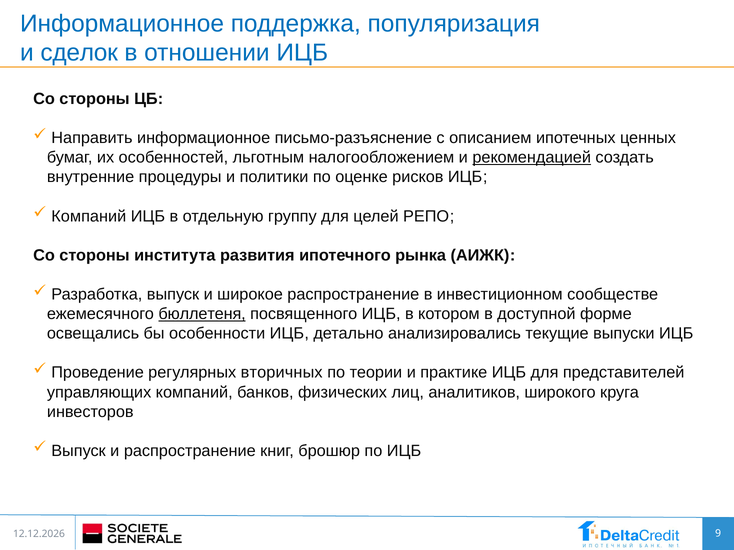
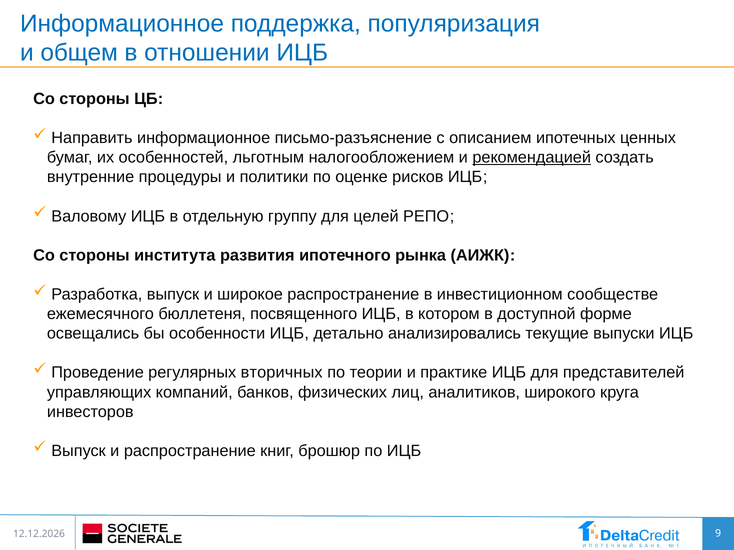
сделок: сделок -> общем (79, 53)
Компаний: Компаний -> Валовому (89, 216)
бюллетеня underline: present -> none (202, 314)
